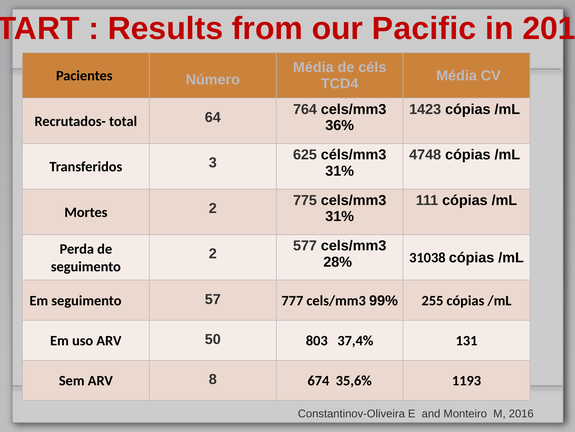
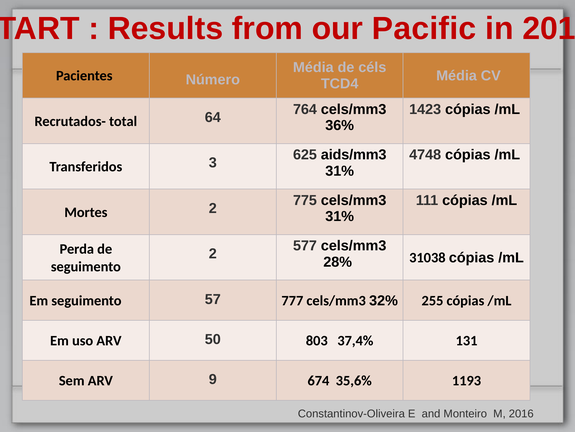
céls/mm3: céls/mm3 -> aids/mm3 (354, 155)
99%: 99% -> 32% (384, 300)
8: 8 -> 9 (213, 379)
